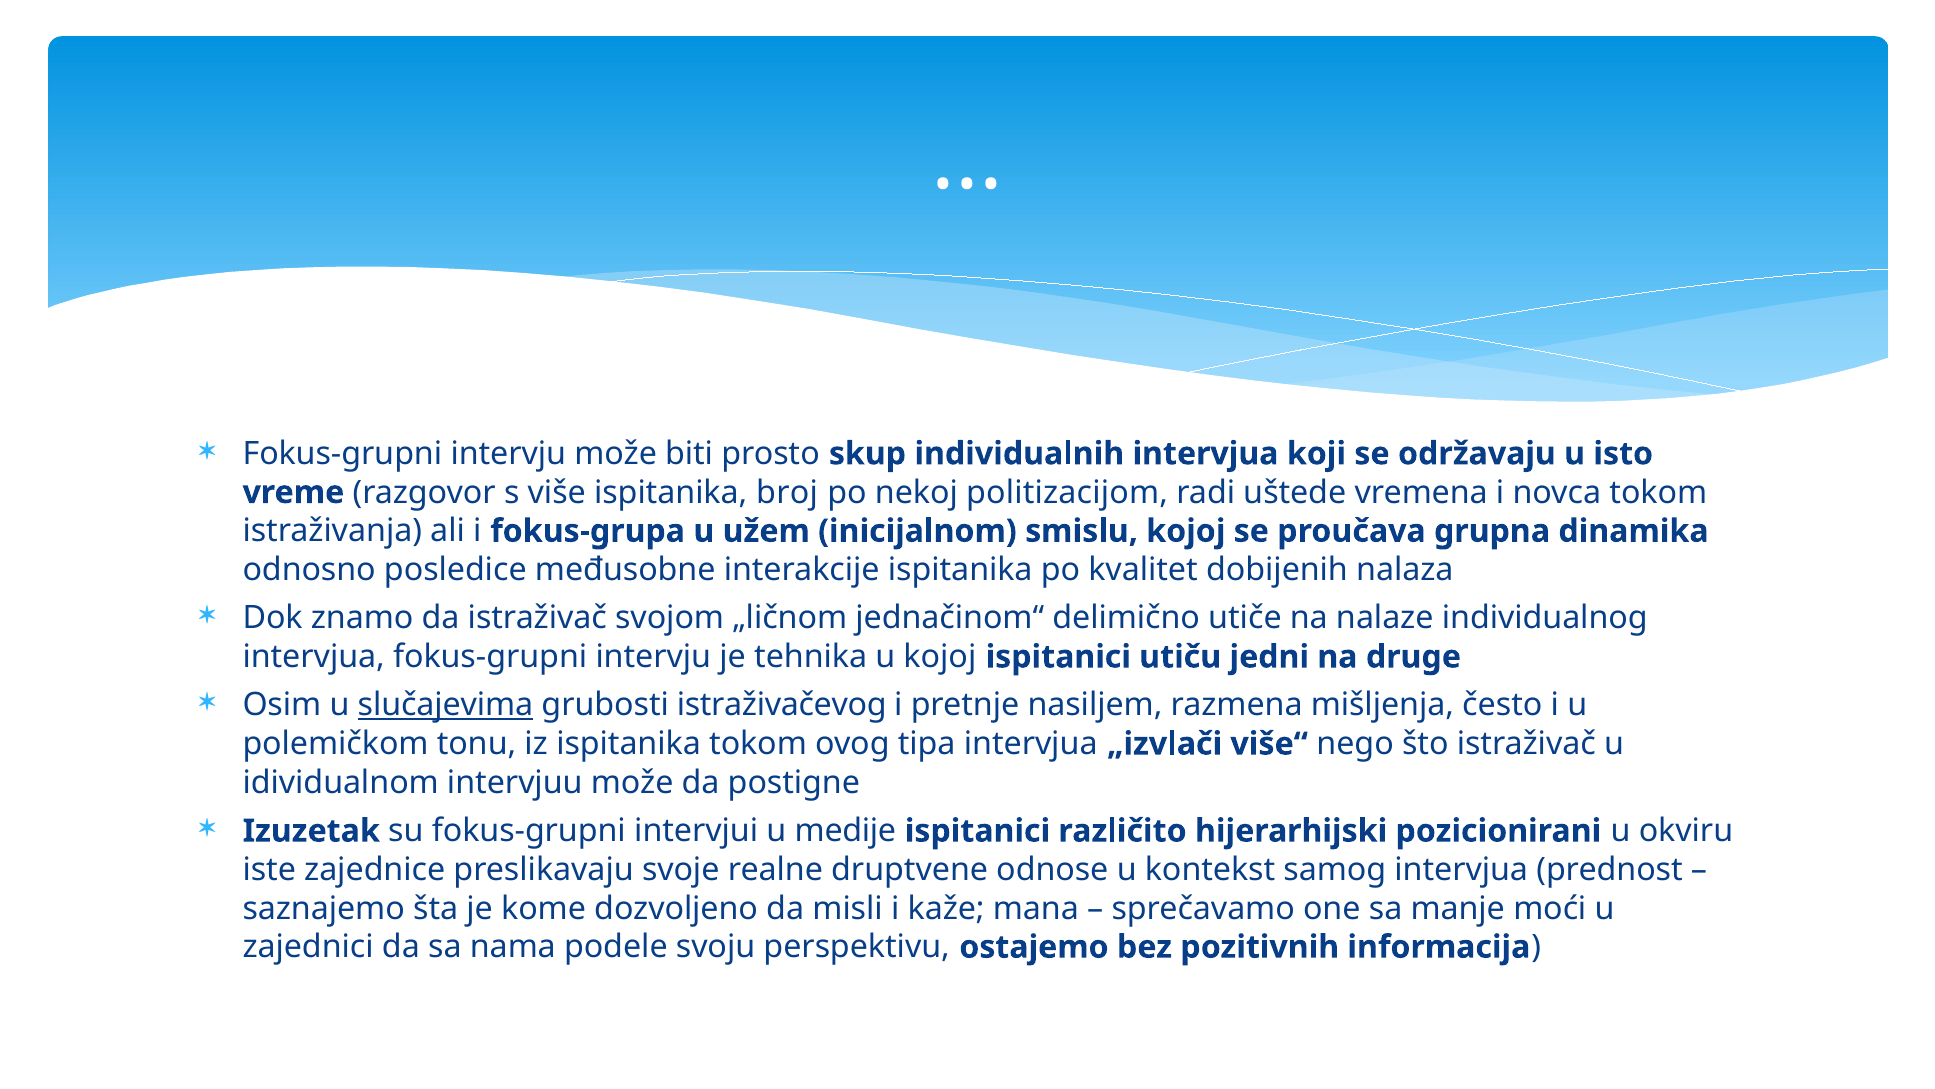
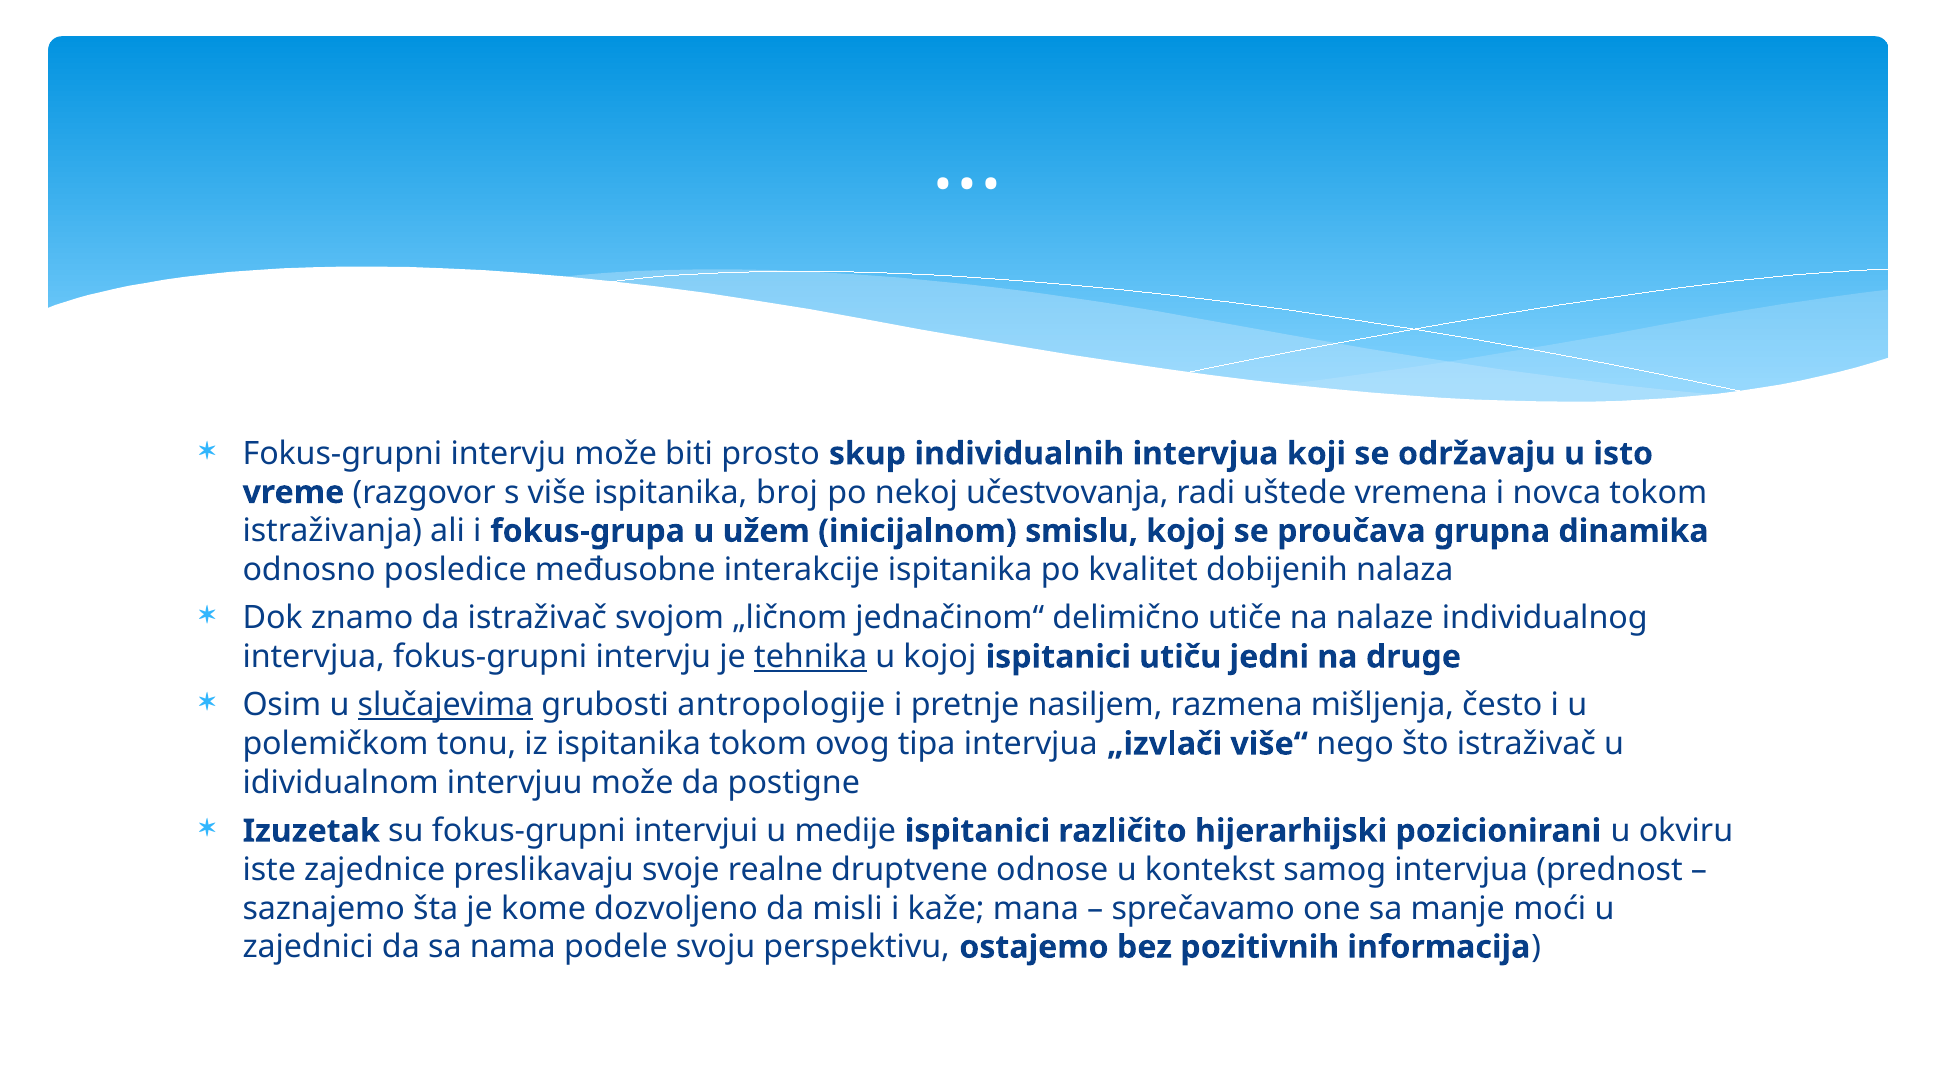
politizacijom: politizacijom -> učestvovanja (1067, 492)
tehnika underline: none -> present (811, 657)
istraživačevog: istraživačevog -> antropologije (781, 705)
